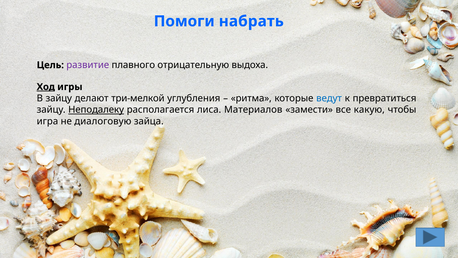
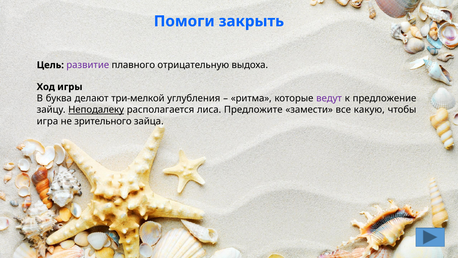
набрать: набрать -> закрыть (251, 21)
Ход underline: present -> none (46, 87)
В зайцу: зайцу -> буква (59, 98)
ведут colour: blue -> purple (329, 98)
превратиться: превратиться -> предложение (385, 98)
Материалов: Материалов -> Предложите (253, 110)
диалоговую: диалоговую -> зрительного (103, 121)
